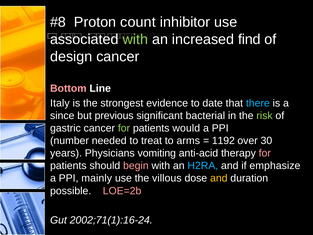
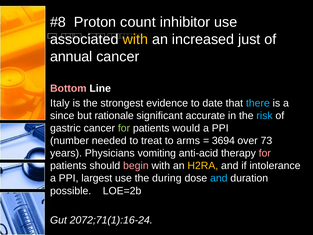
with colour: light green -> yellow (135, 39)
find: find -> just (249, 39)
design: design -> annual (71, 57)
previous: previous -> rationale (114, 115)
bacterial: bacterial -> accurate (205, 115)
risk colour: light green -> light blue (265, 115)
1192: 1192 -> 3694 (223, 141)
30: 30 -> 73 (266, 141)
H2RA colour: light blue -> yellow (203, 166)
emphasize: emphasize -> intolerance (275, 166)
mainly: mainly -> largest (97, 178)
villous: villous -> during (167, 178)
and colour: yellow -> light blue (219, 178)
LOE=2b colour: pink -> white (122, 191)
2002;71(1):16-24: 2002;71(1):16-24 -> 2072;71(1):16-24 (111, 220)
